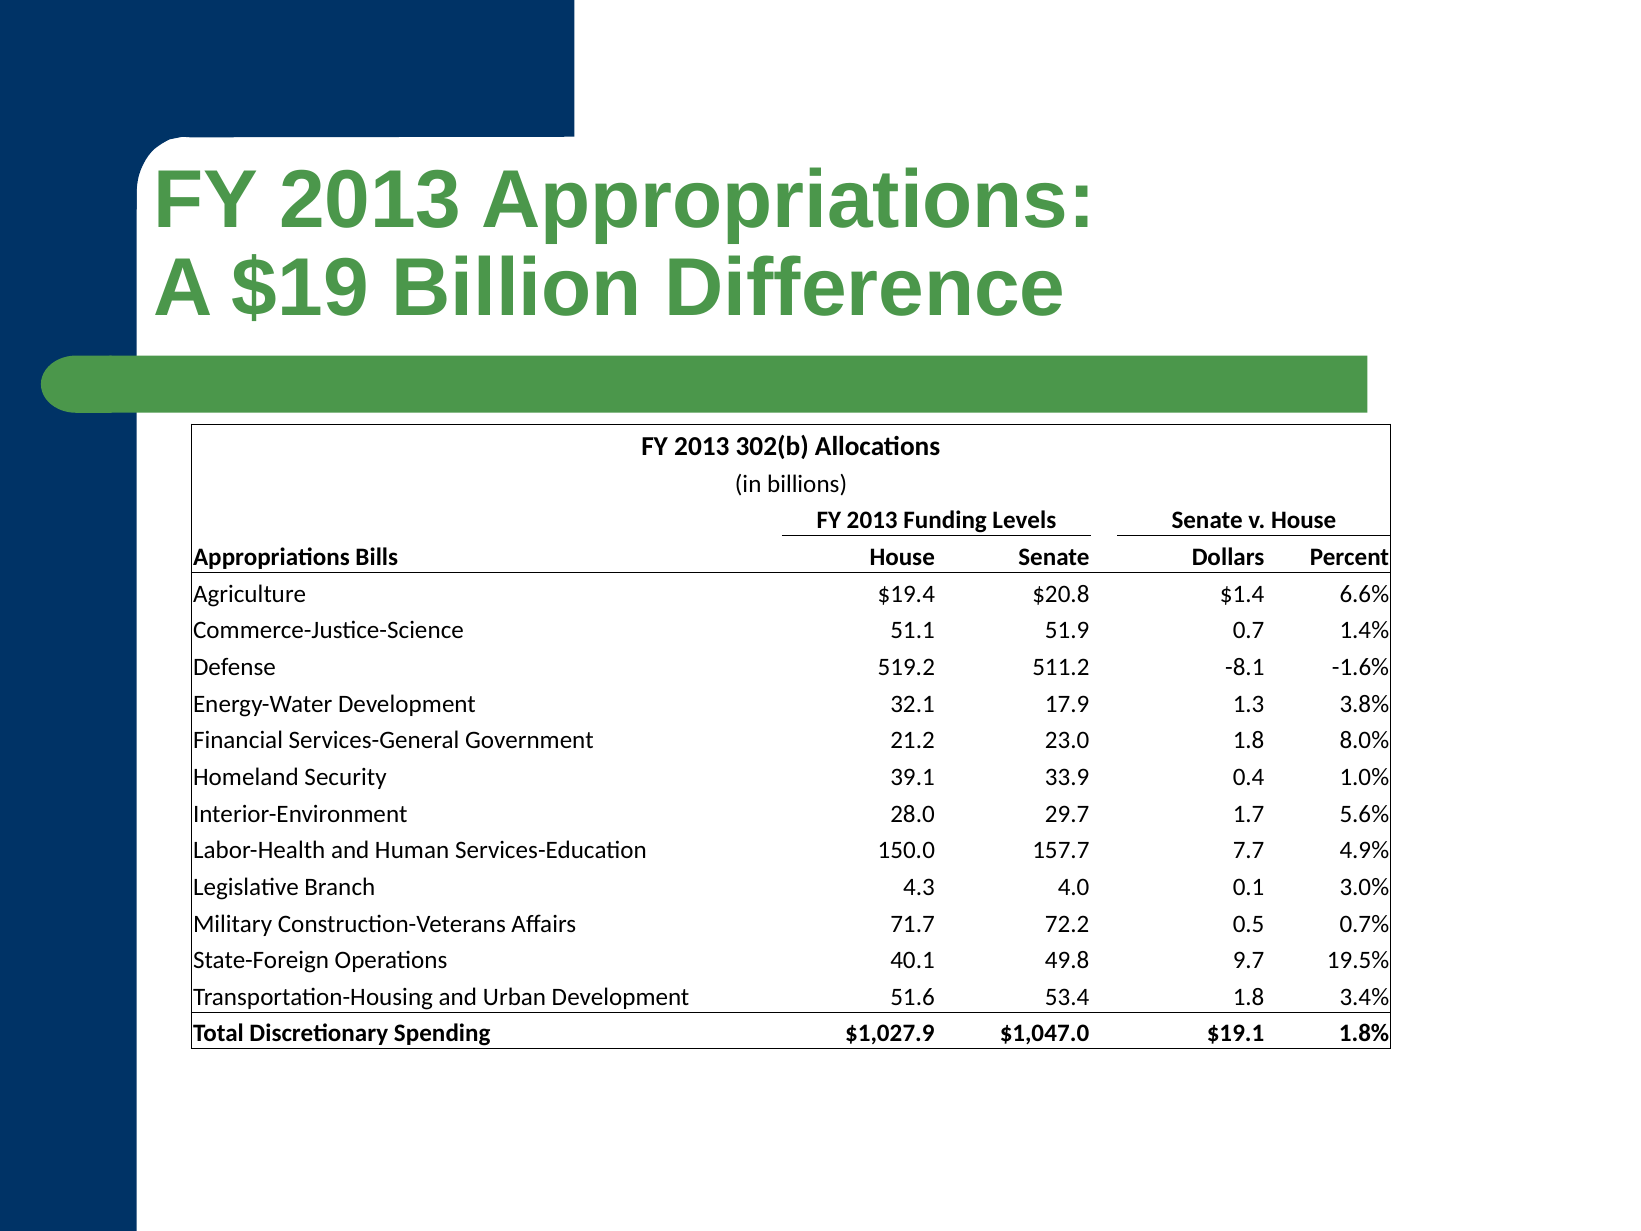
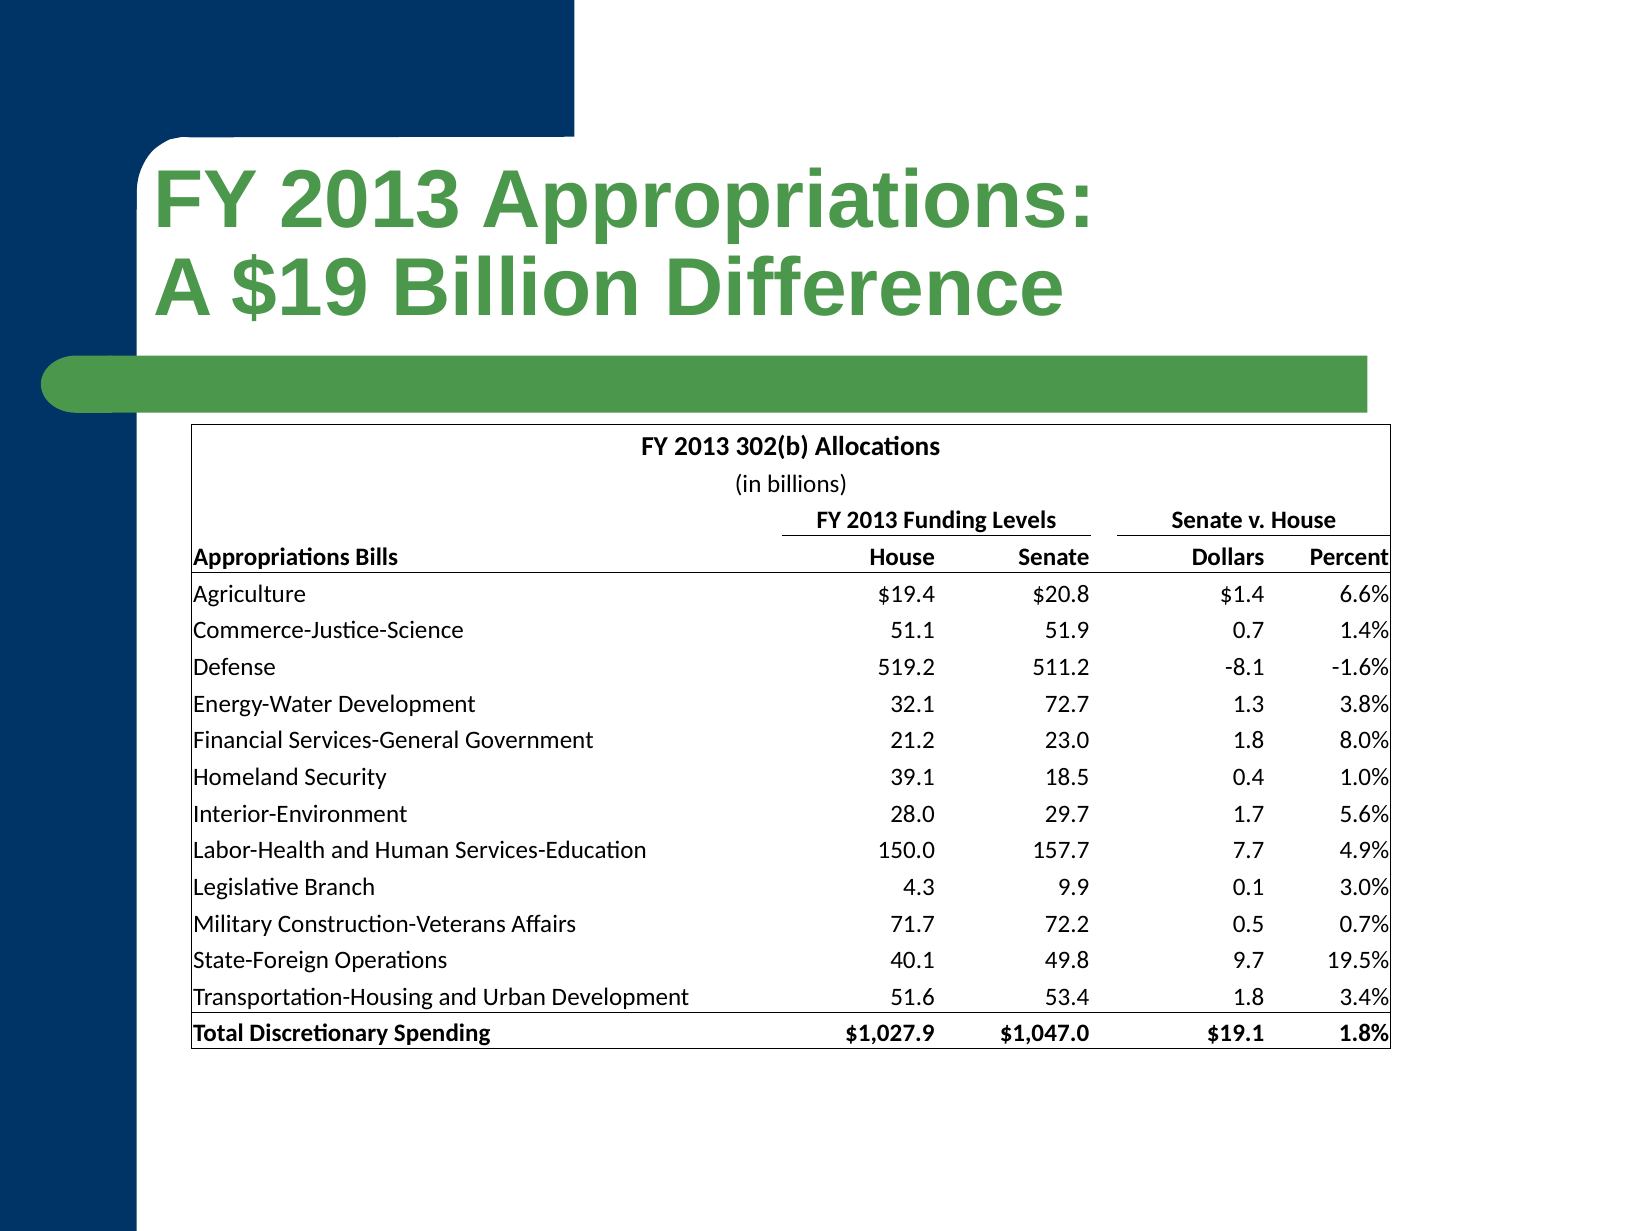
17.9: 17.9 -> 72.7 (1067, 704)
33.9: 33.9 -> 18.5 (1067, 777)
4.0: 4.0 -> 9.9 (1074, 887)
